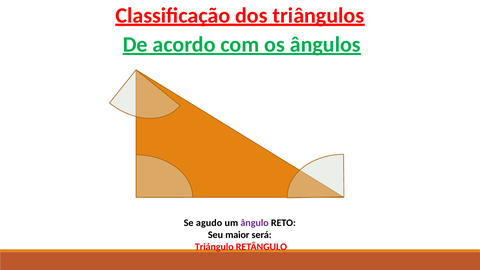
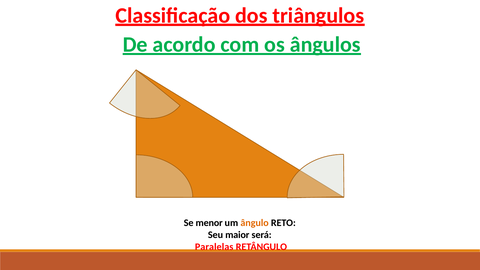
agudo: agudo -> menor (209, 223)
ângulo colour: purple -> orange (255, 223)
Triángulo: Triángulo -> Paralelas (214, 247)
